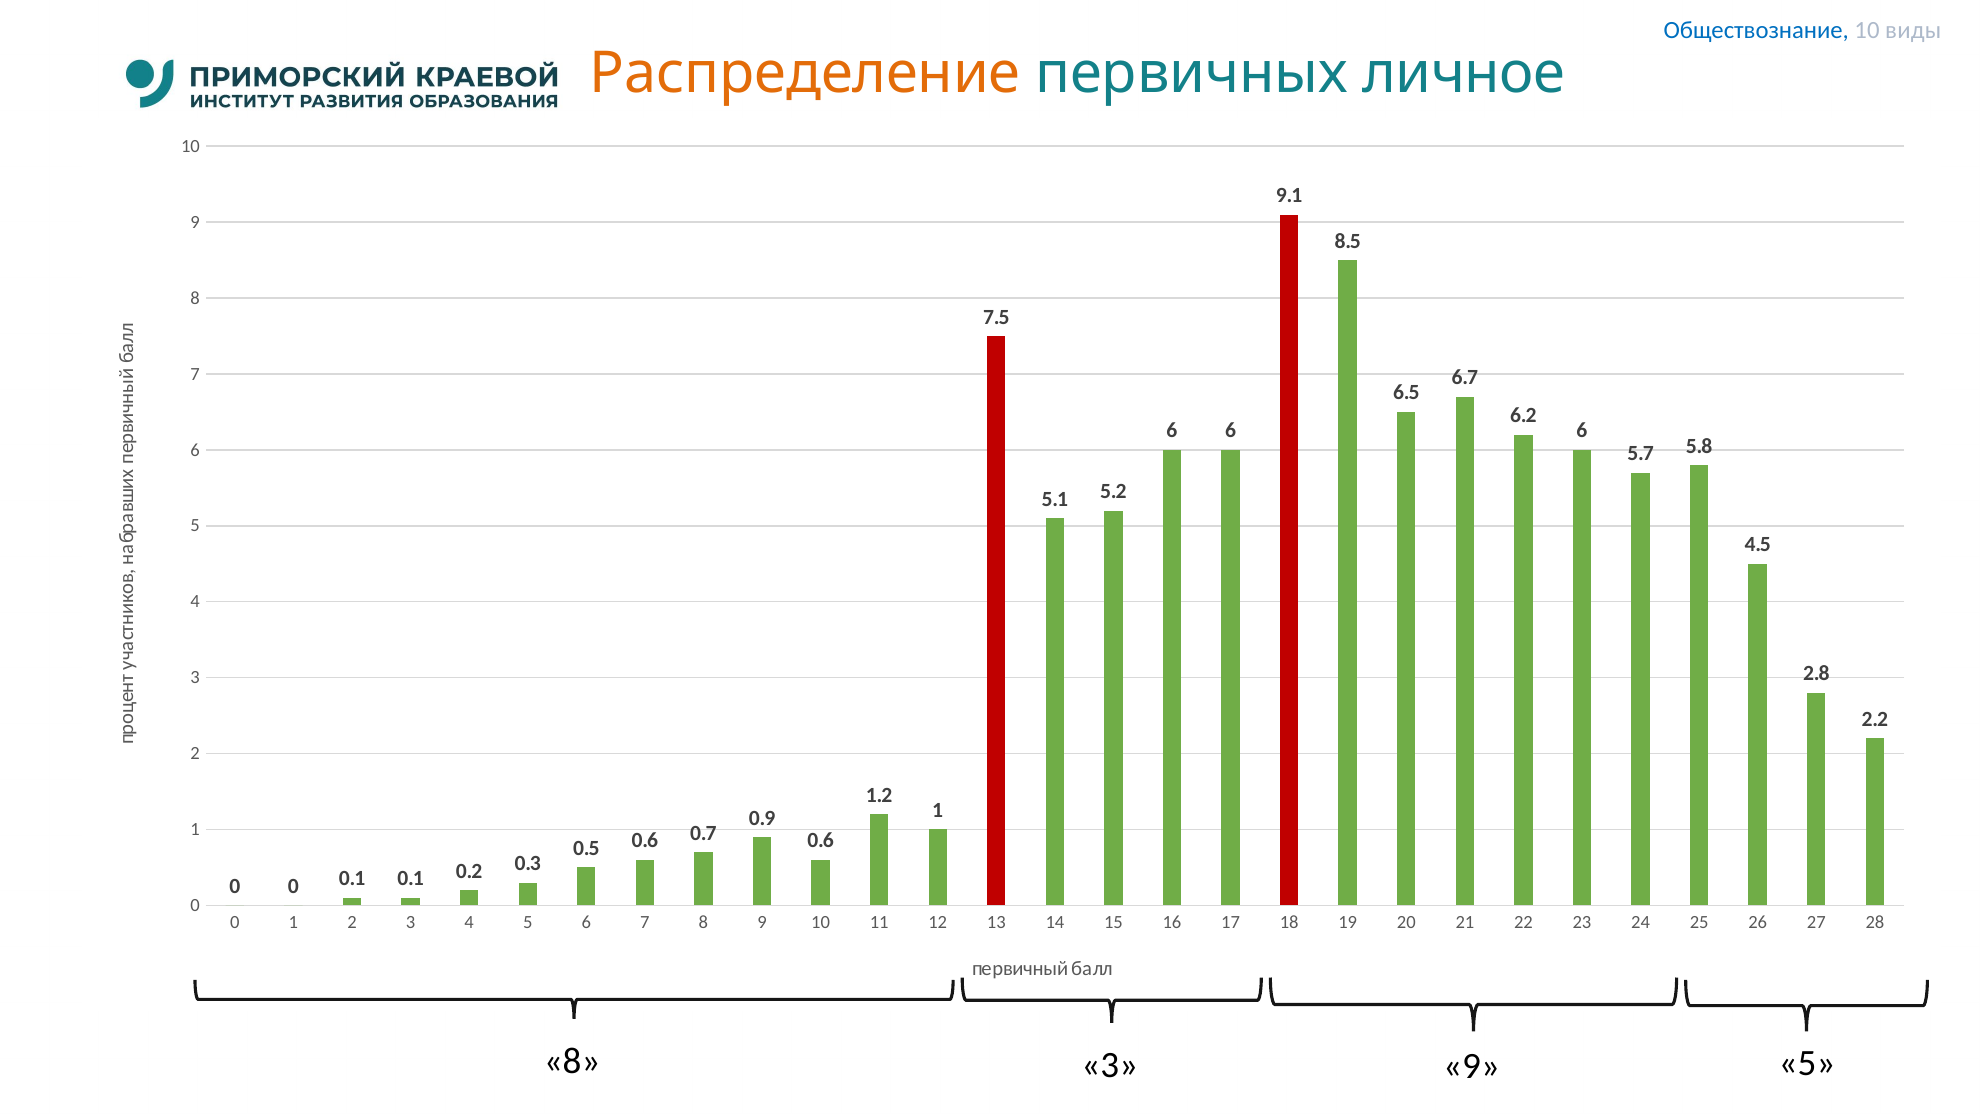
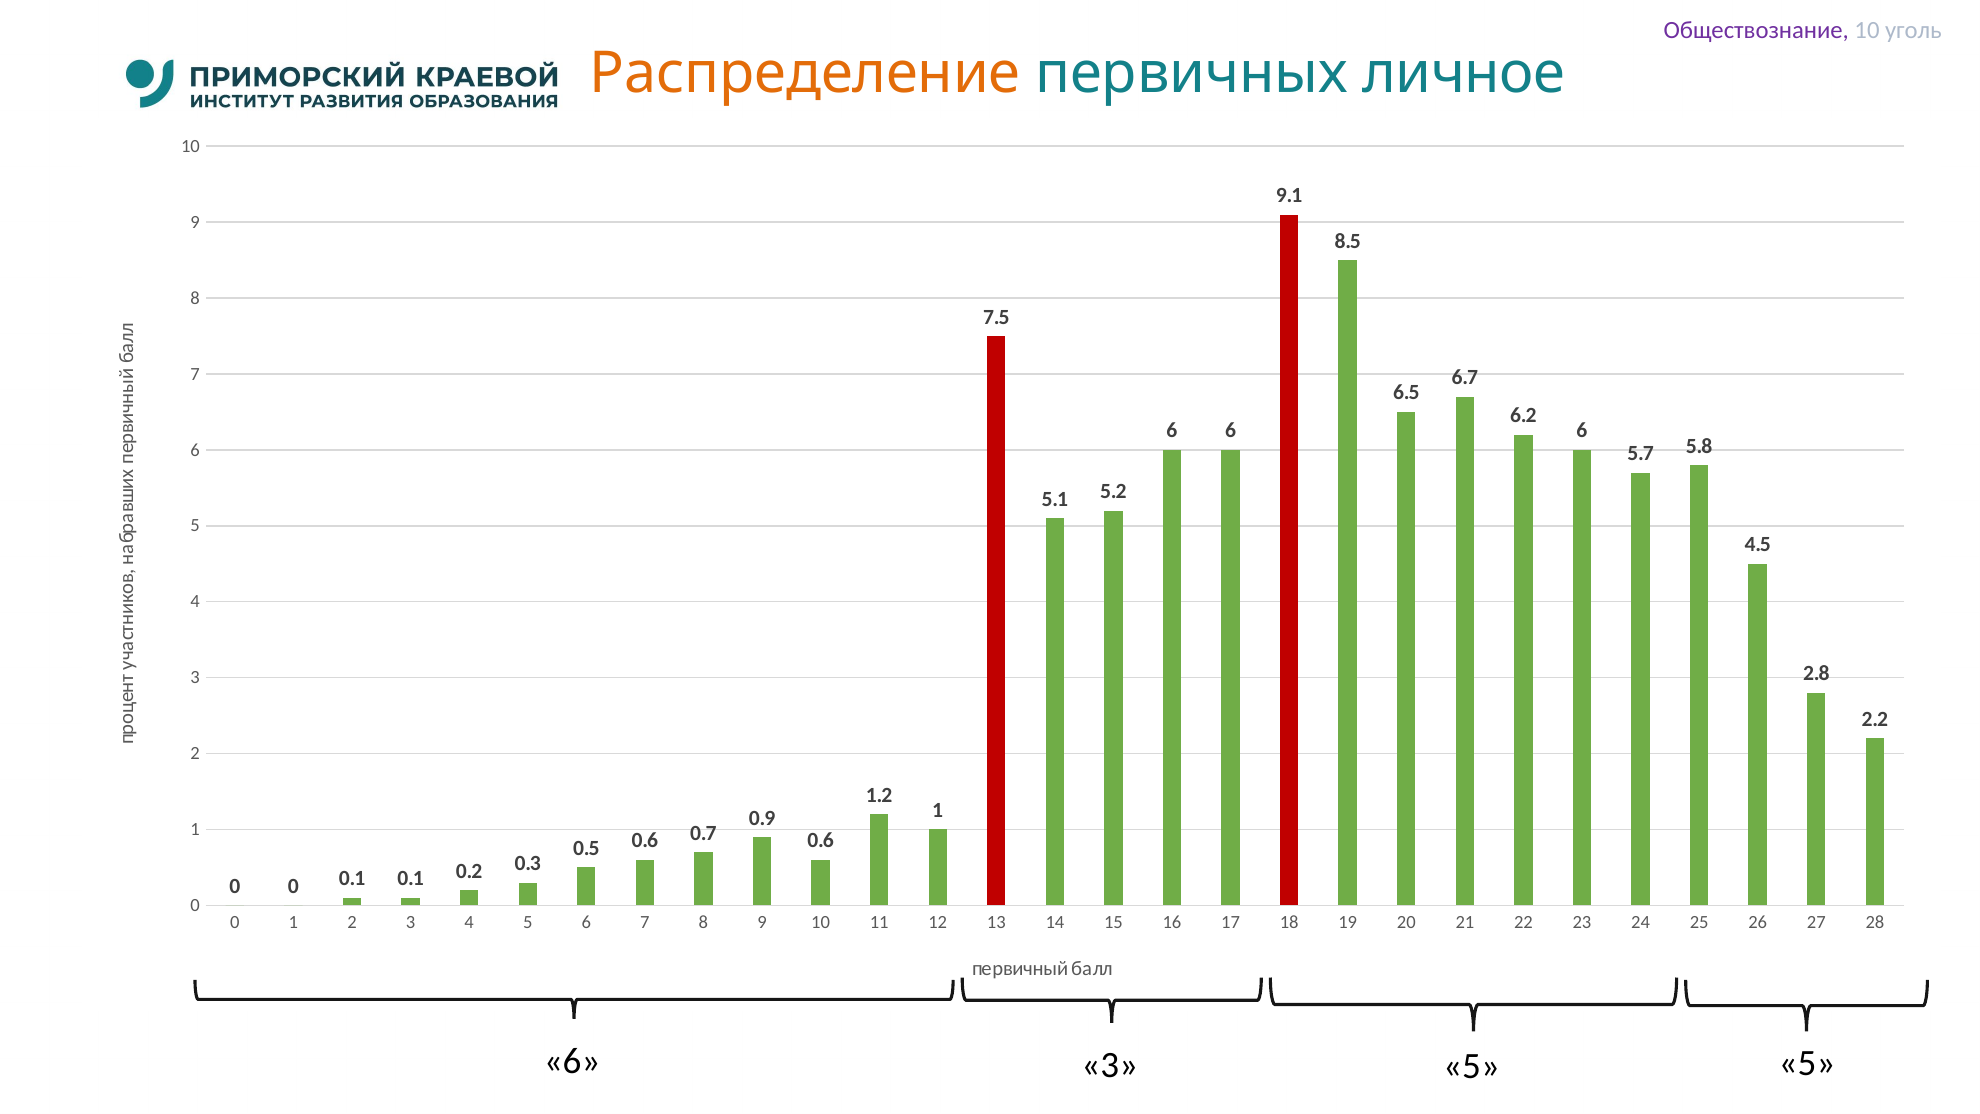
Обществознание colour: blue -> purple (1756, 30)
виды: виды -> уголь (1913, 30)
8: 8 -> 6 (572, 1061)
3 9: 9 -> 5 (1472, 1066)
